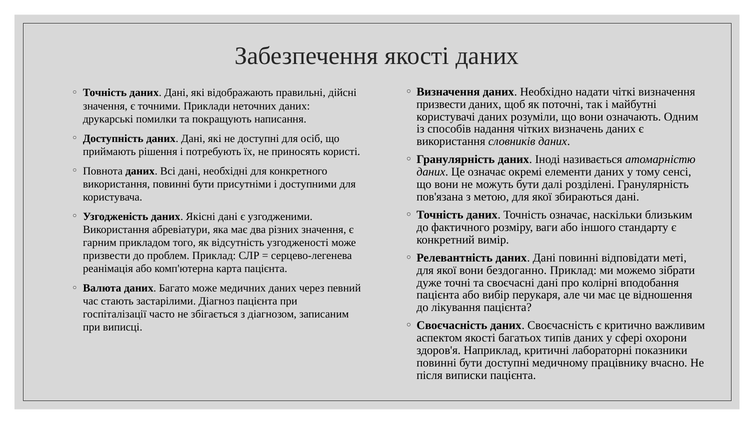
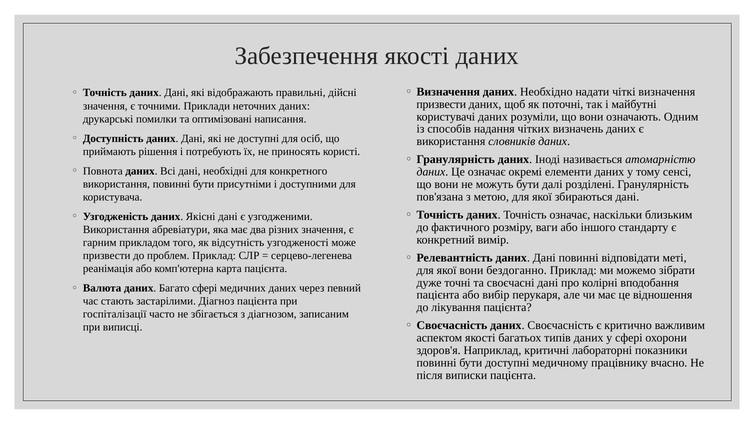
покращують: покращують -> оптимізовані (222, 119)
Багато може: може -> сфері (205, 288)
